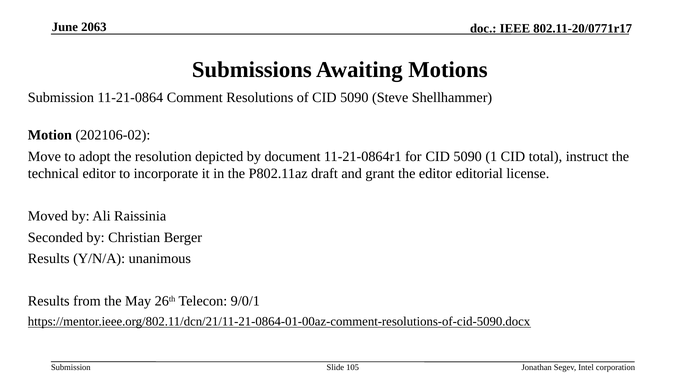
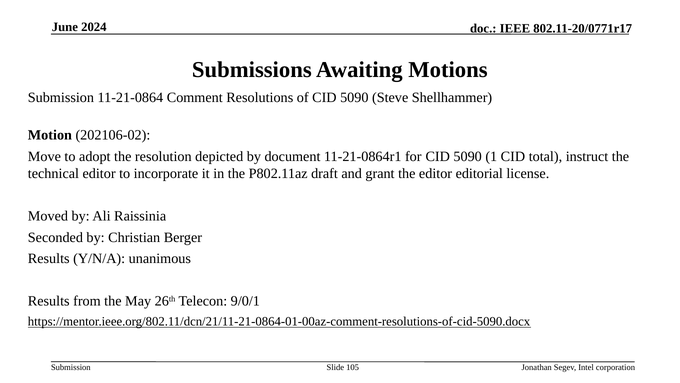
2063: 2063 -> 2024 (94, 27)
